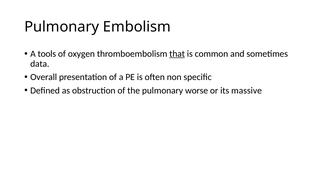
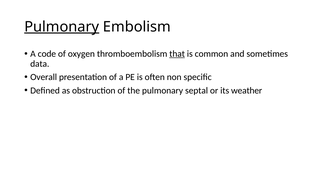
Pulmonary underline: none -> present (62, 27)
tools: tools -> code (47, 54)
worse: worse -> septal (197, 91)
massive: massive -> weather (247, 91)
